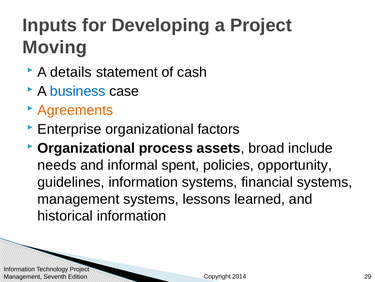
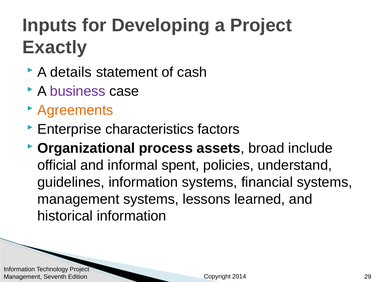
Moving: Moving -> Exactly (55, 47)
business colour: blue -> purple (78, 91)
Enterprise organizational: organizational -> characteristics (150, 129)
needs: needs -> official (57, 165)
opportunity: opportunity -> understand (295, 165)
